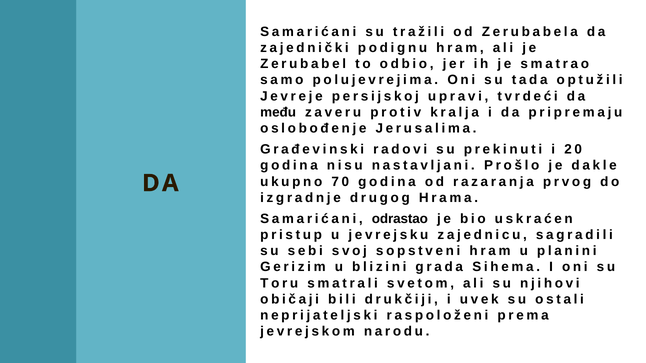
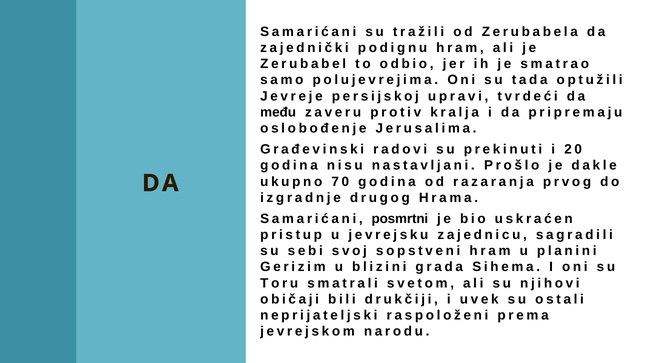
odrastao: odrastao -> posmrtni (400, 219)
